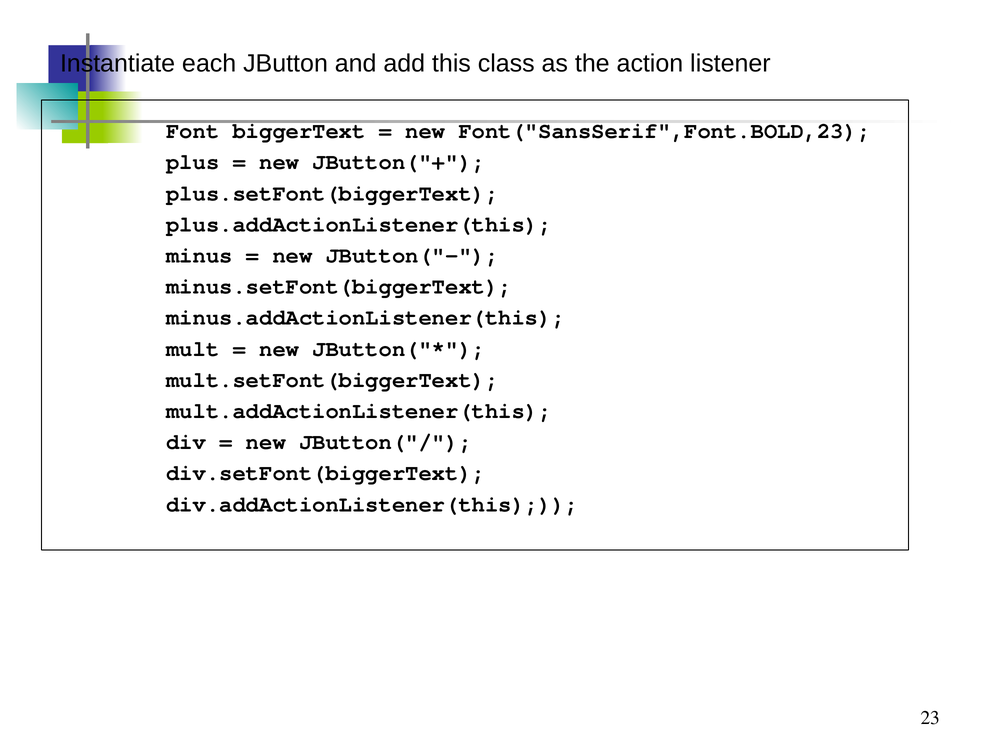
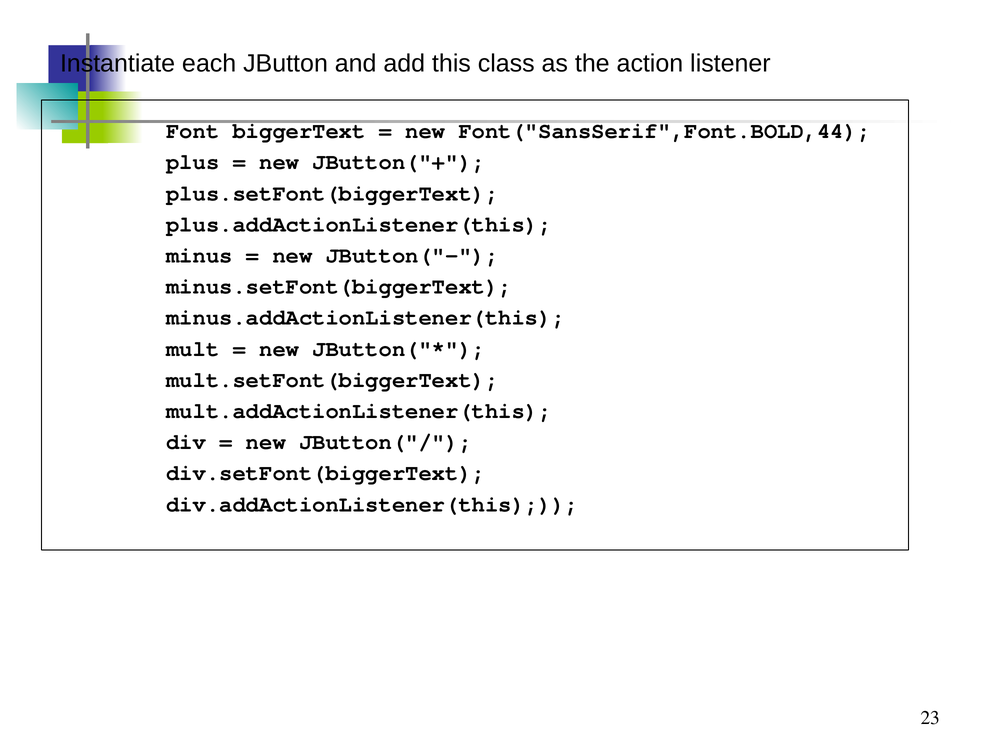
Font("SansSerif",Font.BOLD,23: Font("SansSerif",Font.BOLD,23 -> Font("SansSerif",Font.BOLD,44 (664, 131)
